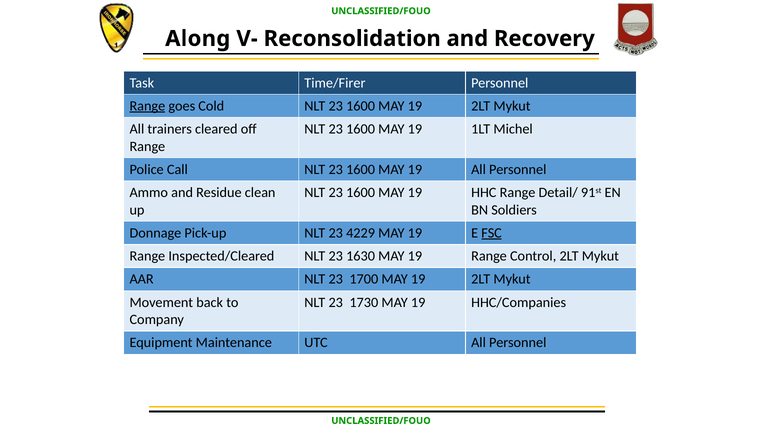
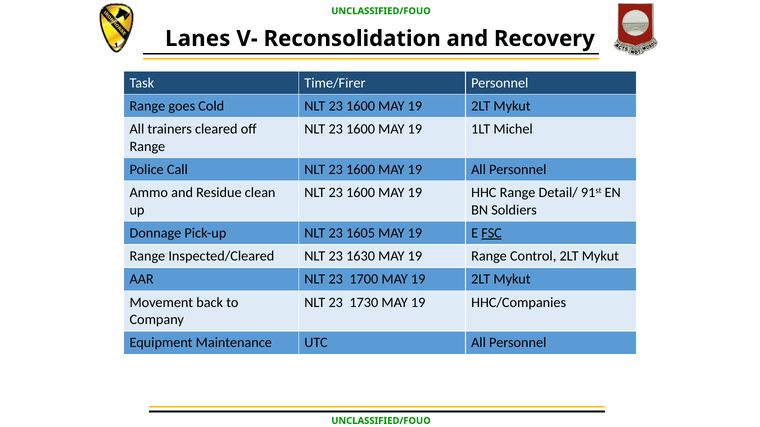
Along: Along -> Lanes (198, 39)
Range underline: present -> none (147, 106)
4229: 4229 -> 1605 (361, 233)
